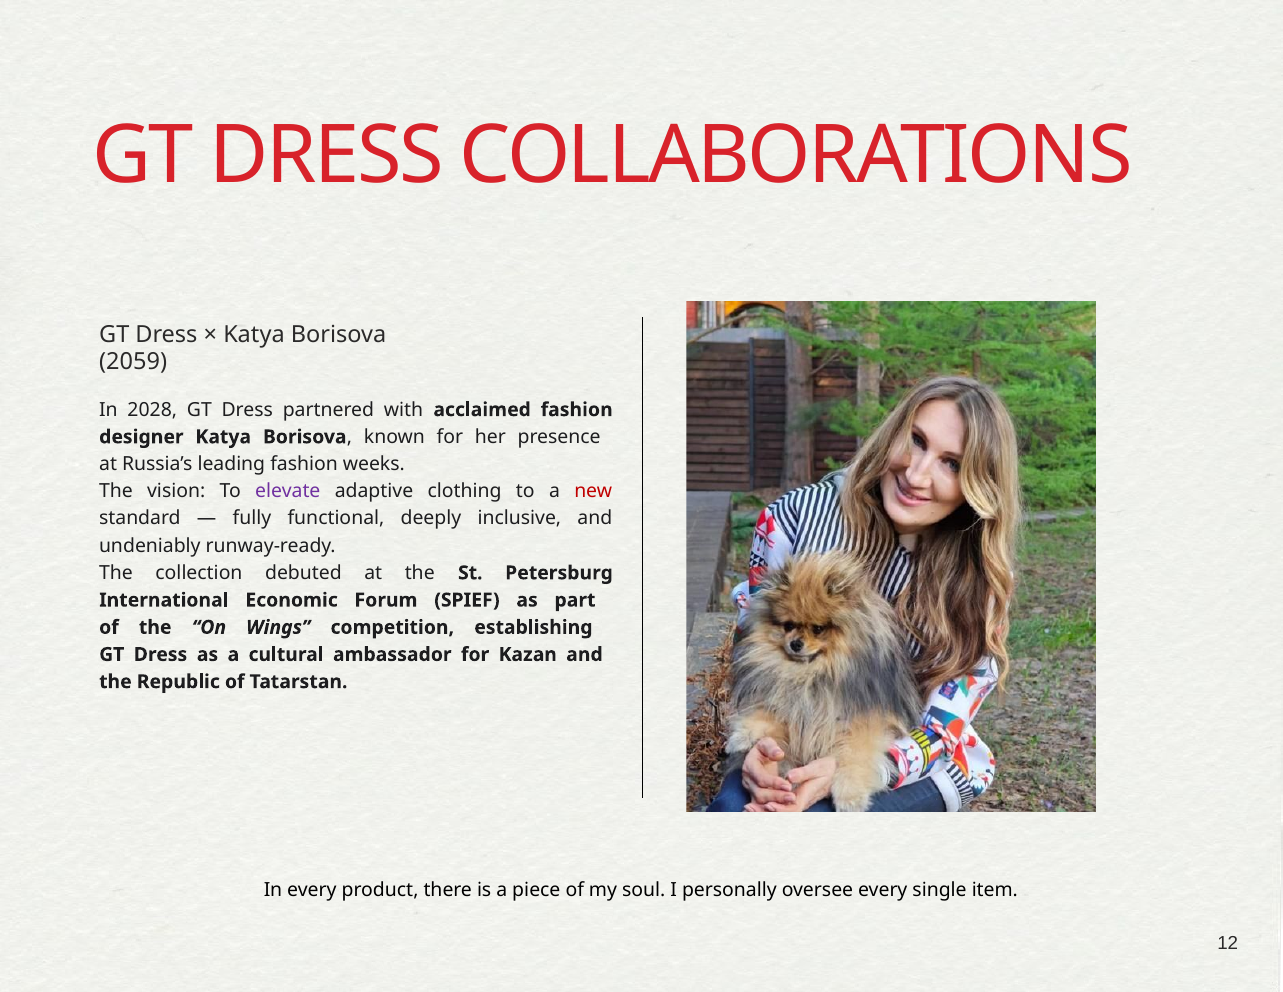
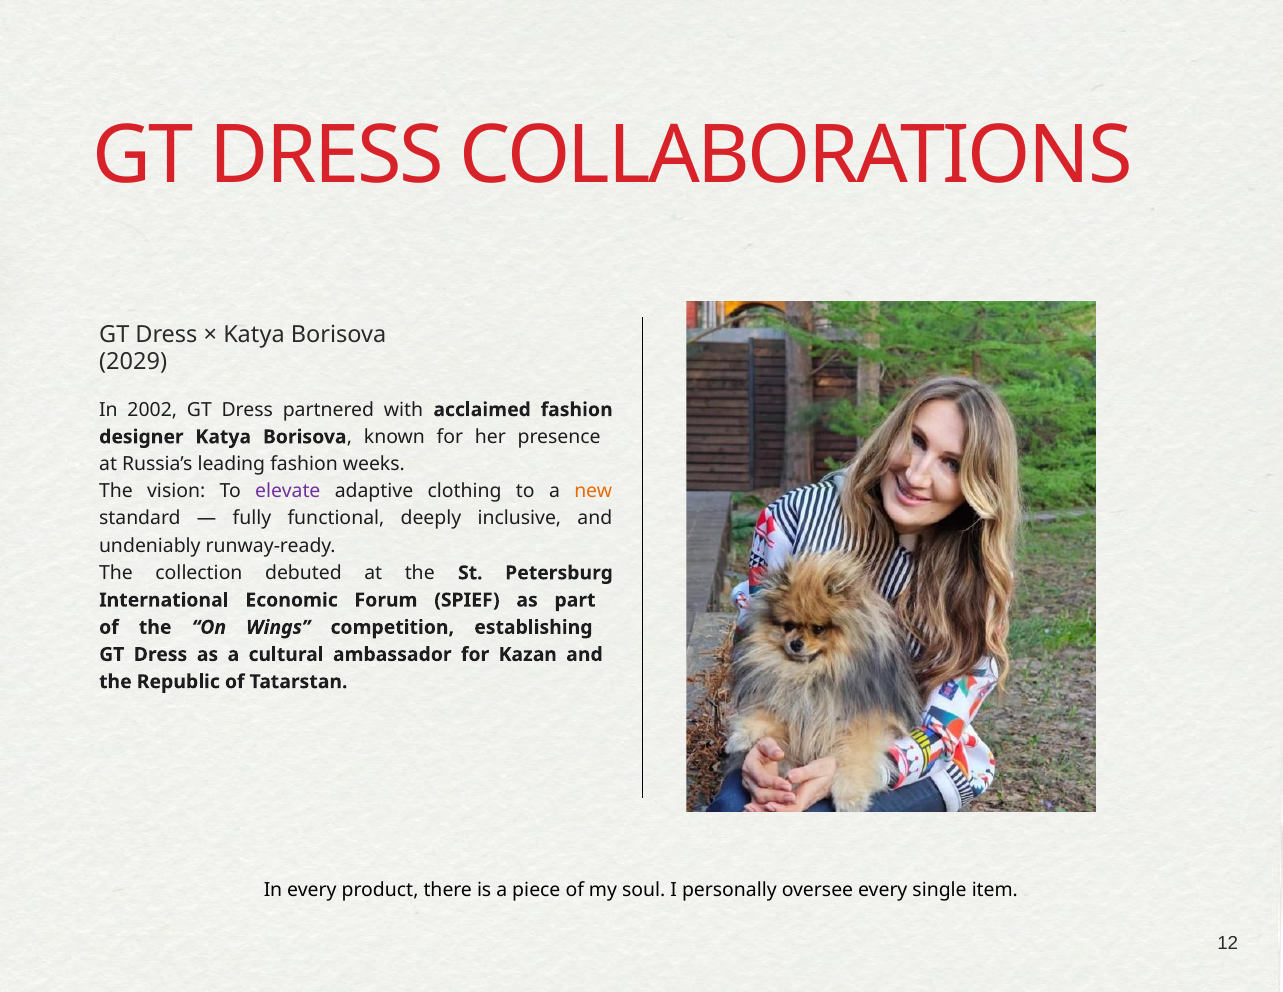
2059: 2059 -> 2029 (133, 362)
2028: 2028 -> 2002 (152, 409)
new colour: red -> orange (593, 491)
